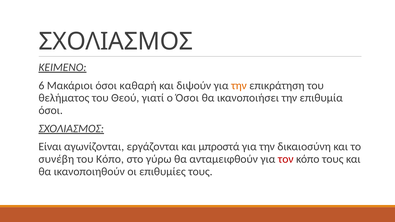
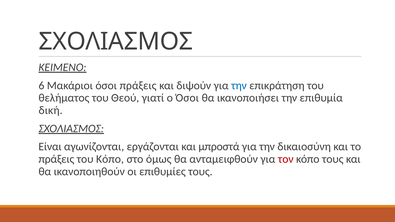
όσοι καθαρή: καθαρή -> πράξεις (138, 86)
την colour: orange -> blue (239, 86)
όσοι: όσοι -> δική (51, 110)
συνέβη: συνέβη -> πράξεις (56, 159)
γύρω: γύρω -> όμως (159, 159)
